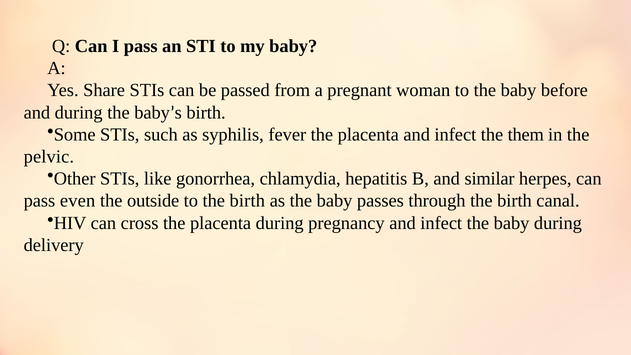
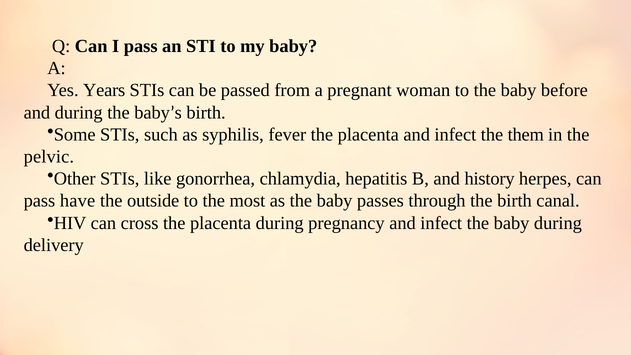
Share: Share -> Years (104, 90)
similar: similar -> history (490, 179)
even: even -> have (78, 201)
to the birth: birth -> most (247, 201)
